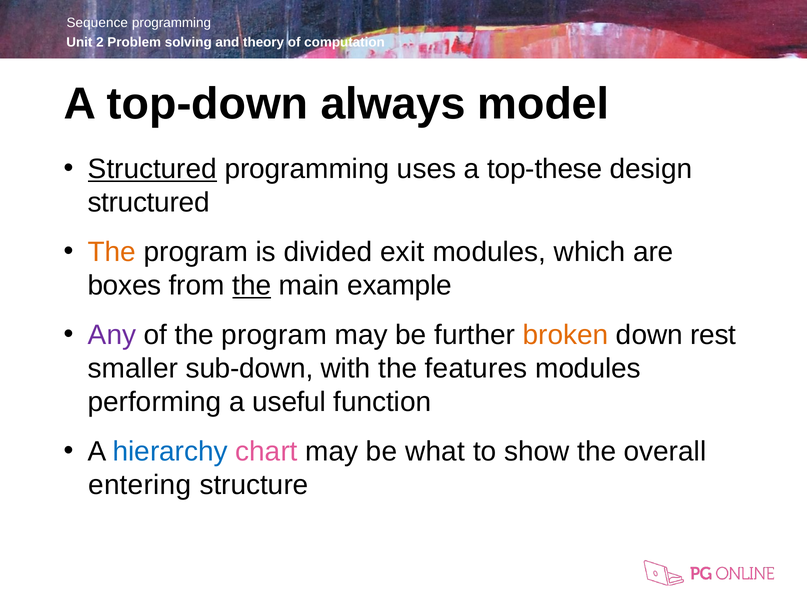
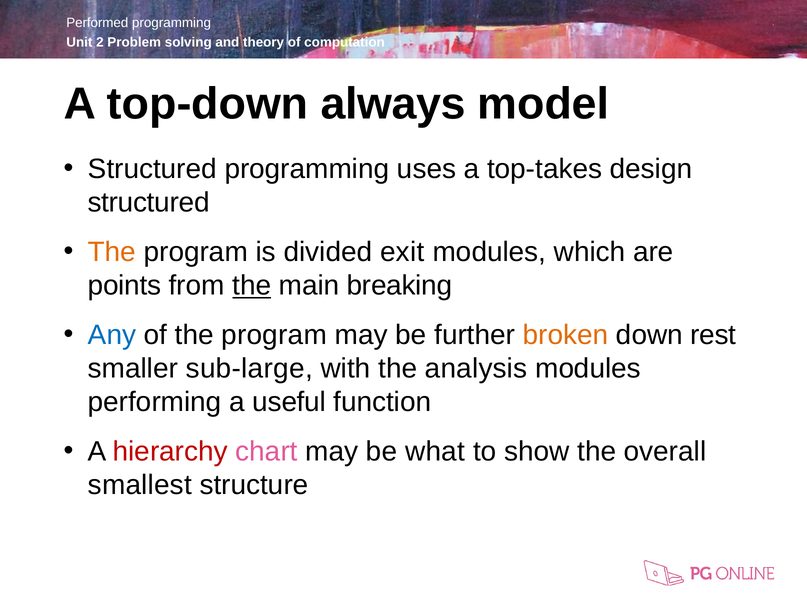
Sequence: Sequence -> Performed (97, 23)
Structured underline: present -> none (152, 169)
top-these: top-these -> top-takes (545, 169)
boxes: boxes -> points (125, 286)
example: example -> breaking (399, 286)
Any colour: purple -> blue (112, 335)
sub-down: sub-down -> sub-large (249, 369)
features: features -> analysis (476, 369)
hierarchy colour: blue -> red (170, 452)
entering: entering -> smallest (140, 485)
